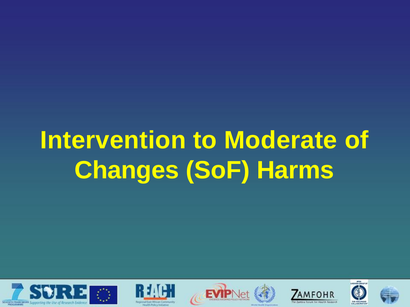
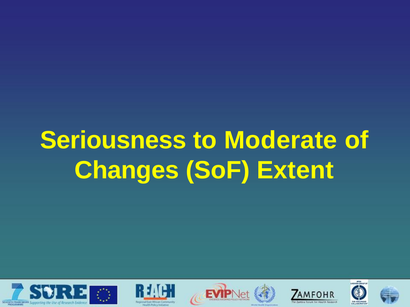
Intervention: Intervention -> Seriousness (113, 140)
Harms: Harms -> Extent (295, 171)
